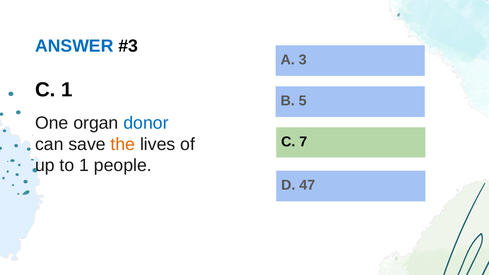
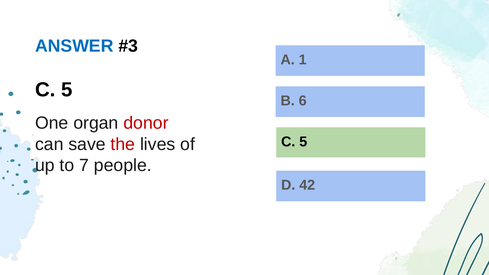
3: 3 -> 1 (303, 60)
1: 1 -> 5 (67, 90)
5: 5 -> 6 (303, 101)
donor colour: blue -> red (146, 123)
7: 7 -> 5 (303, 142)
the colour: orange -> red (123, 144)
to 1: 1 -> 7 (84, 166)
47: 47 -> 42 (307, 185)
